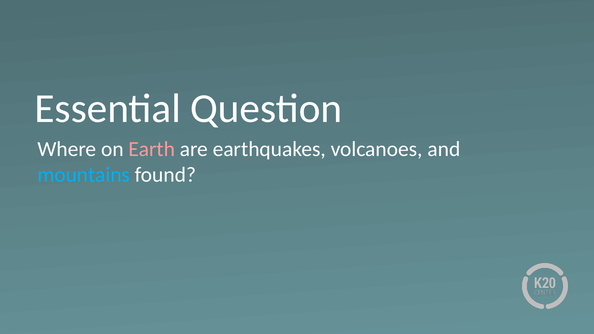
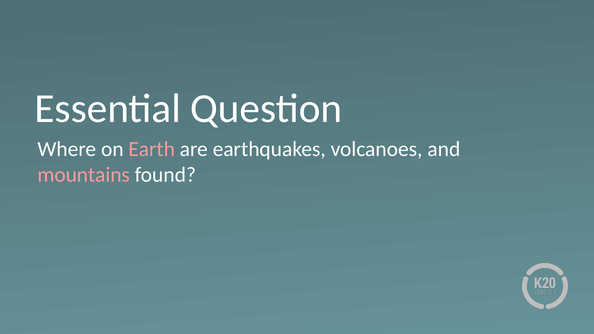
mountains colour: light blue -> pink (84, 175)
